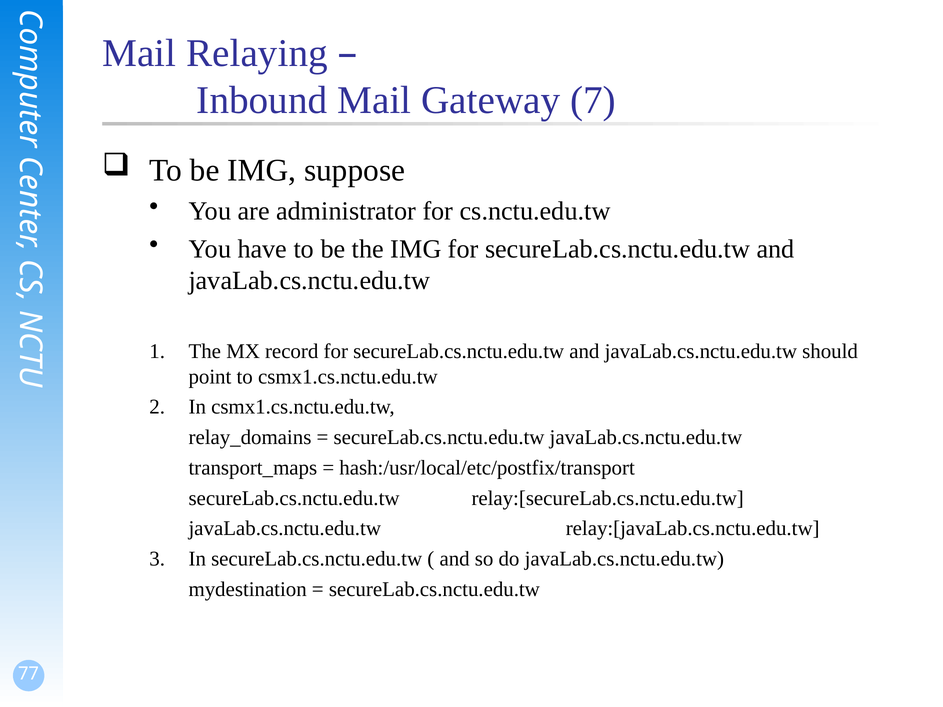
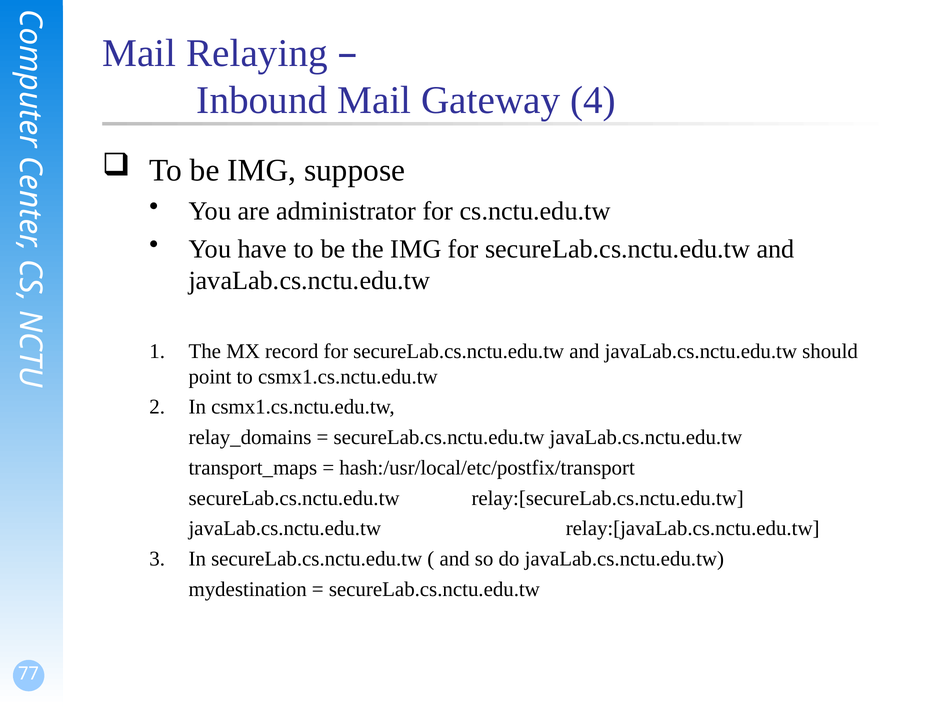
7: 7 -> 4 (593, 100)
